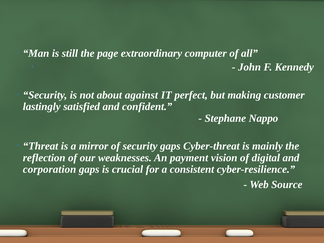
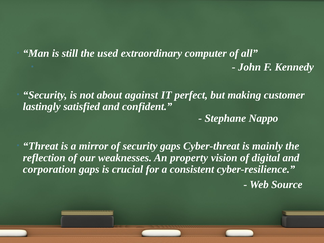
page: page -> used (108, 53)
payment: payment -> property (189, 158)
